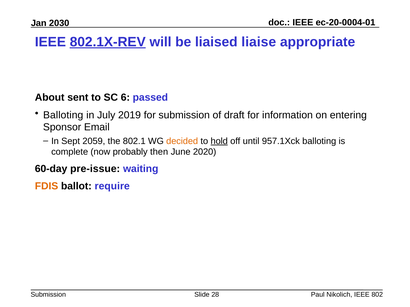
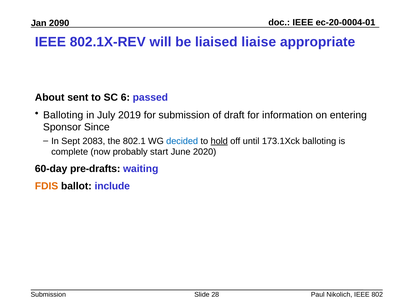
2030: 2030 -> 2090 (59, 23)
802.1X-REV underline: present -> none (108, 42)
Email: Email -> Since (97, 127)
2059: 2059 -> 2083 (94, 141)
decided colour: orange -> blue (182, 141)
957.1Xck: 957.1Xck -> 173.1Xck (281, 141)
then: then -> start (159, 152)
pre-issue: pre-issue -> pre-drafts (95, 169)
require: require -> include (112, 186)
